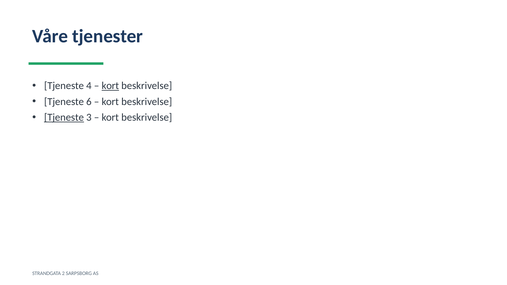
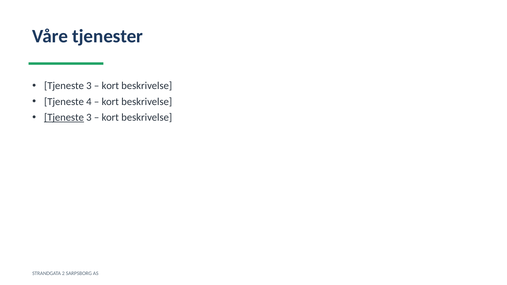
4: 4 -> 3 (89, 86)
kort underline: present -> none (110, 86)
6: 6 -> 4 (89, 102)
